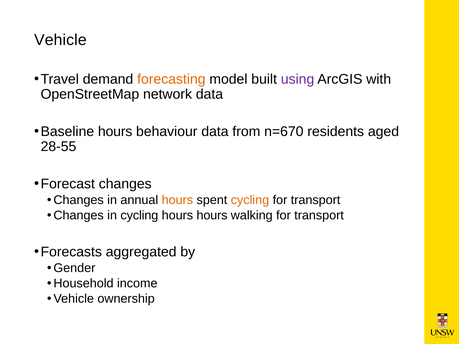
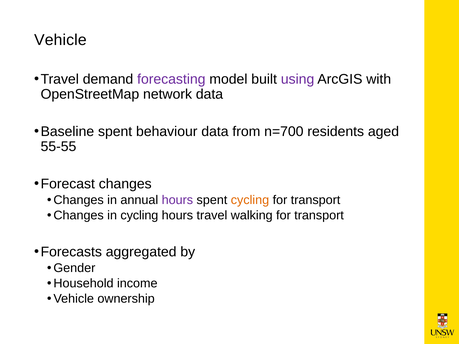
forecasting colour: orange -> purple (171, 79)
Baseline hours: hours -> spent (115, 132)
n=670: n=670 -> n=700 (284, 132)
28-55: 28-55 -> 55-55 (58, 147)
hours colour: orange -> purple (177, 200)
hours hours: hours -> travel (212, 216)
